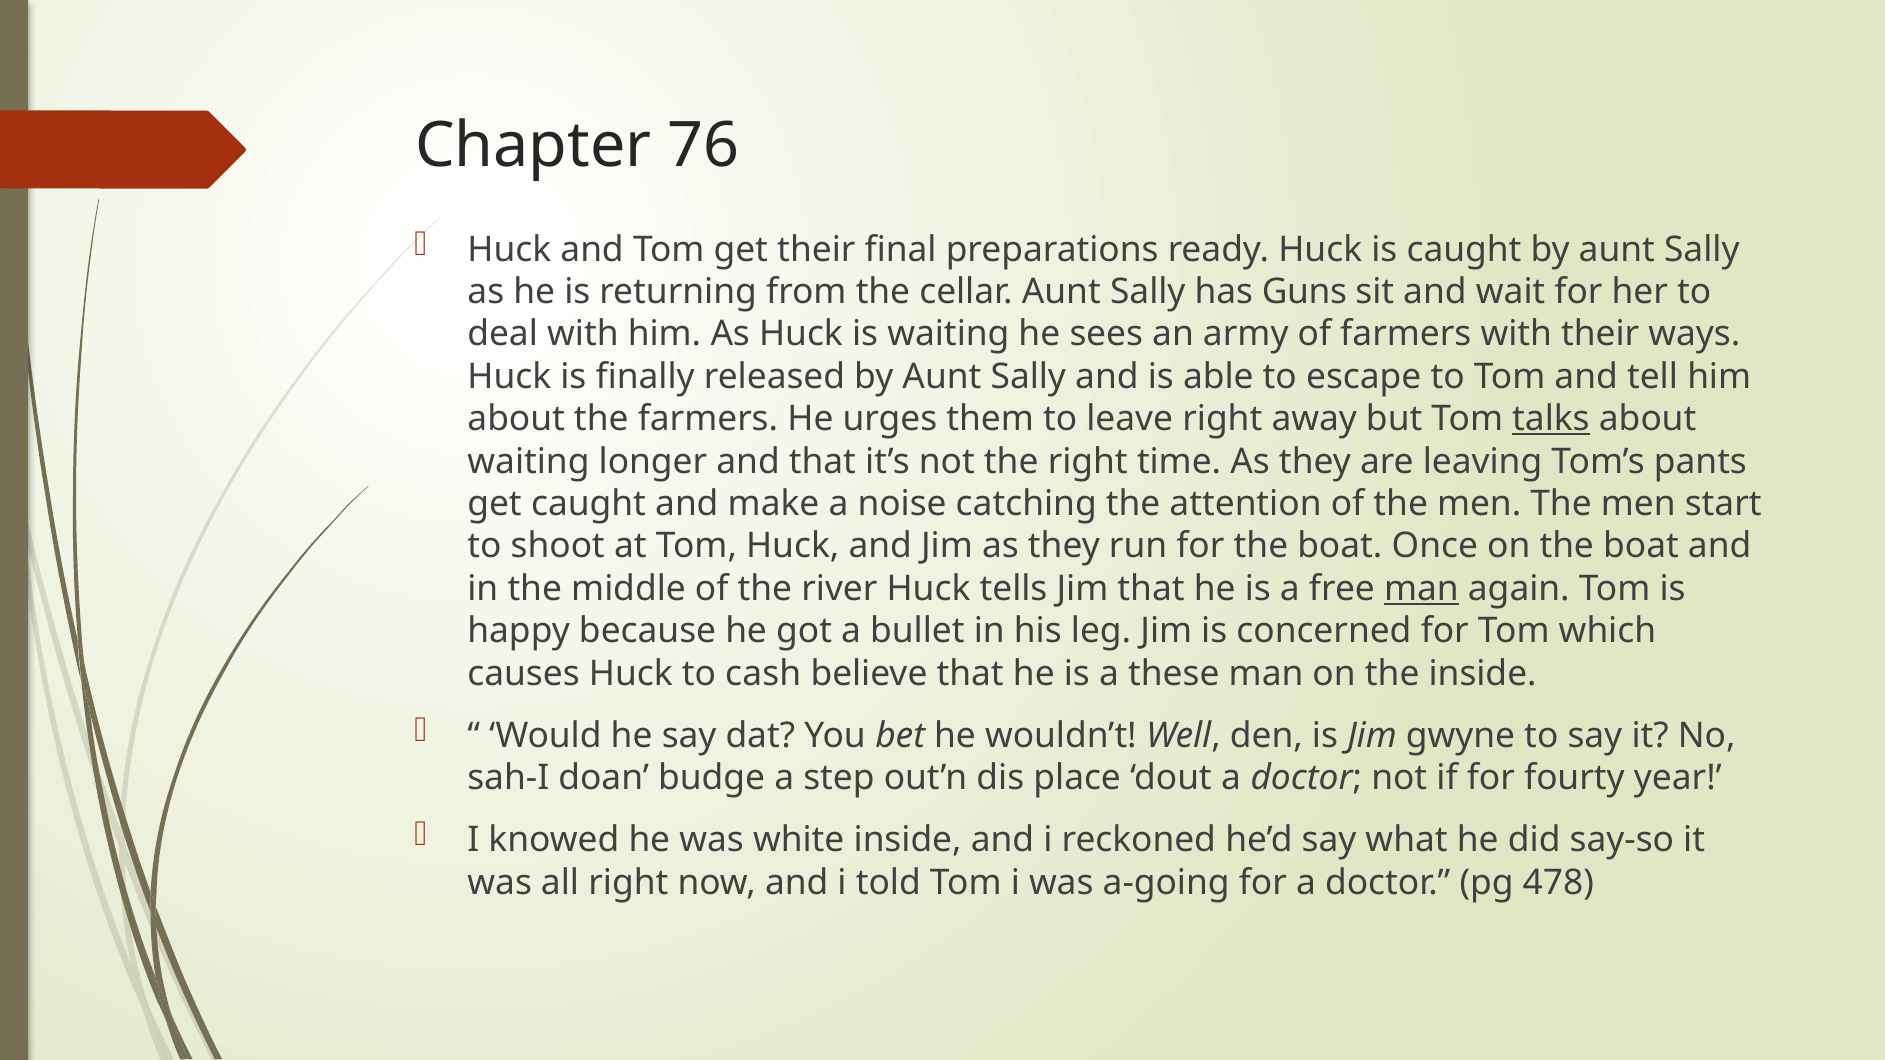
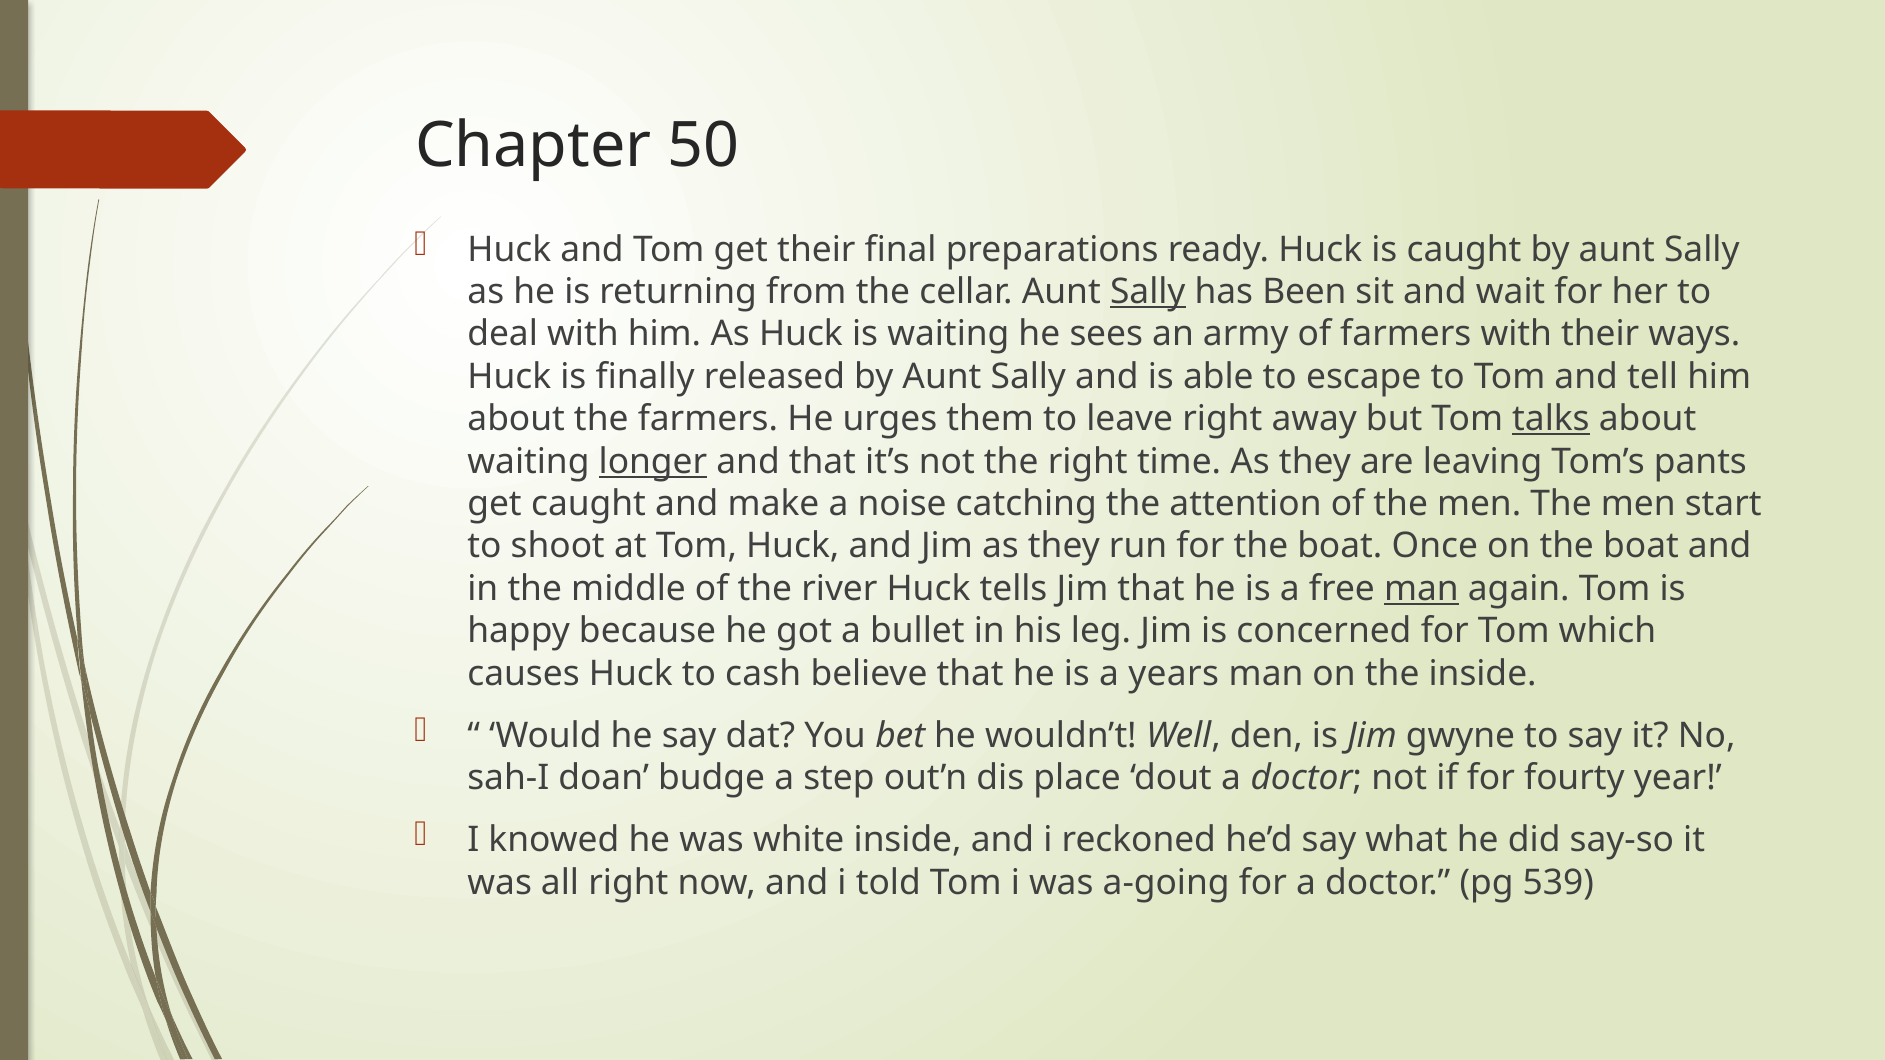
76: 76 -> 50 (704, 146)
Sally underline: none -> present (1148, 292)
Guns: Guns -> Been (1304, 292)
longer underline: none -> present (653, 462)
these: these -> years (1174, 674)
478: 478 -> 539 (1558, 883)
